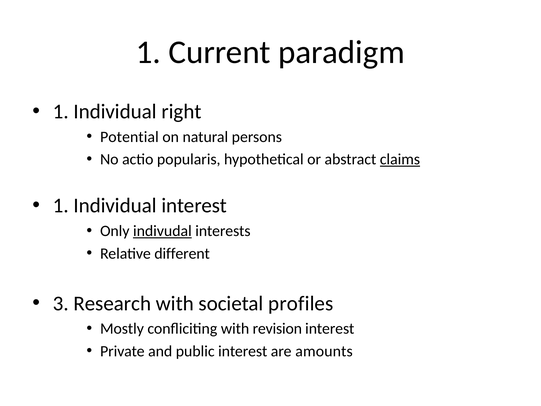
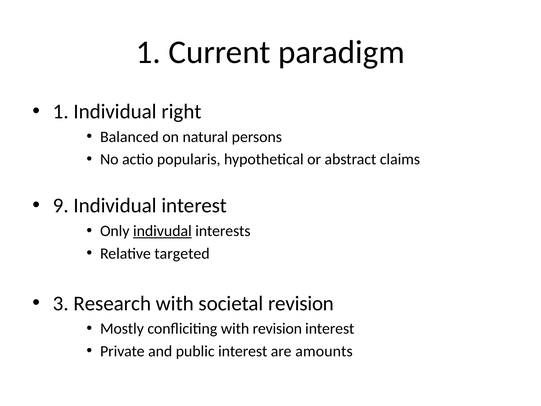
Potential: Potential -> Balanced (129, 137)
claims underline: present -> none (400, 159)
1: 1 -> 9 (61, 206)
different: different -> targeted (182, 253)
societal profiles: profiles -> revision (301, 303)
